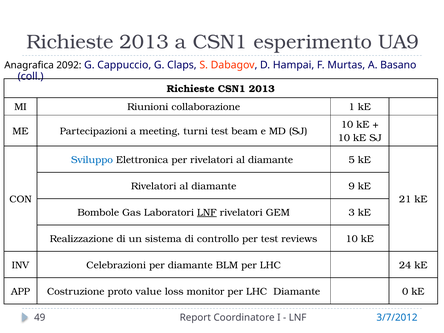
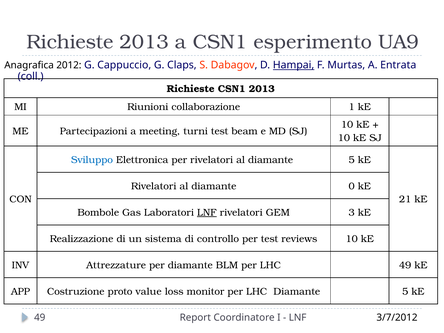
2092: 2092 -> 2012 (69, 65)
Hampai underline: none -> present (294, 65)
Basano: Basano -> Entrata (398, 65)
9: 9 -> 0 (352, 186)
Celebrazioni: Celebrazioni -> Attrezzature (116, 265)
LHC 24: 24 -> 49 (405, 265)
LHC Diamante 0: 0 -> 5 (405, 291)
3/7/2012 colour: blue -> black (397, 317)
